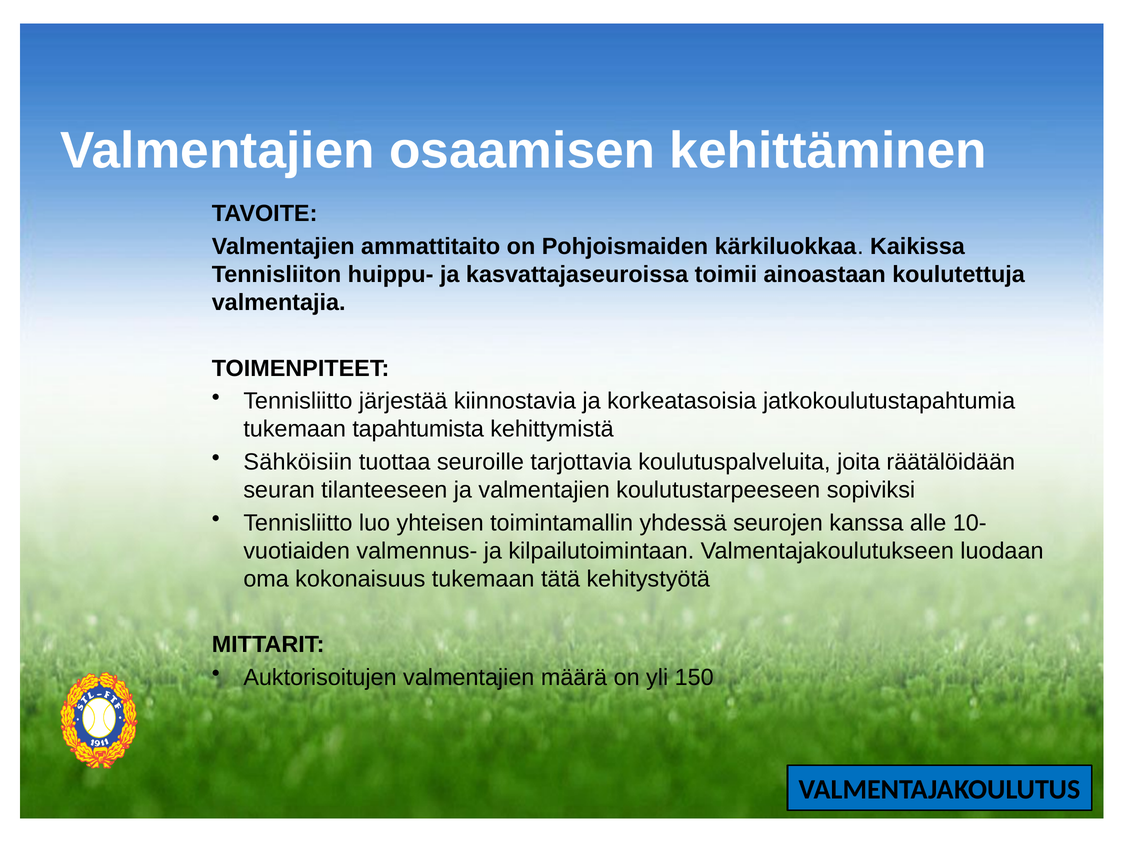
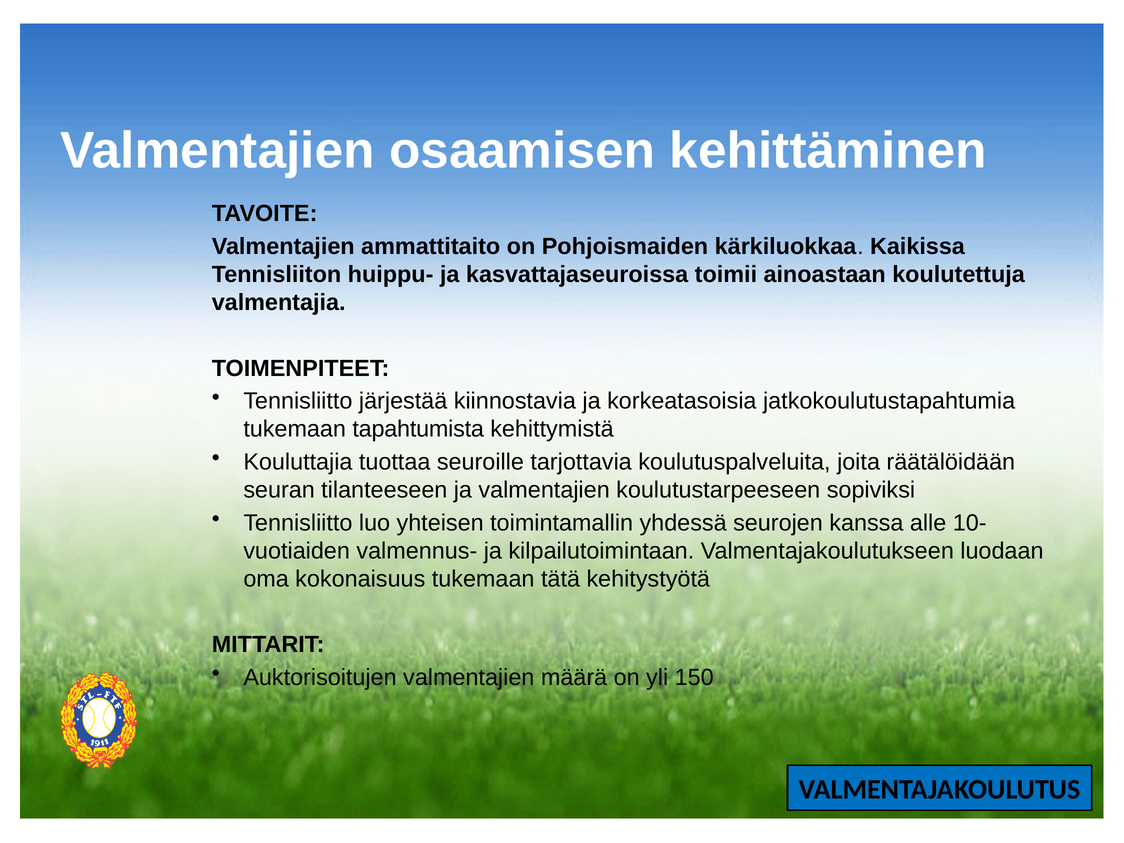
Sähköisiin: Sähköisiin -> Kouluttajia (298, 462)
